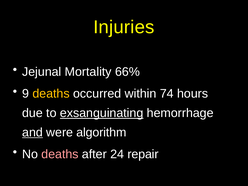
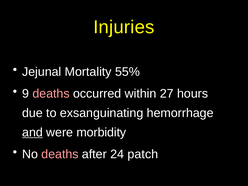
66%: 66% -> 55% (127, 72)
deaths colour: yellow -> pink (51, 94)
74: 74 -> 27 (167, 94)
exsanguinating underline: present -> none (102, 113)
algorithm: algorithm -> morbidity (101, 132)
repair: repair -> patch (143, 154)
